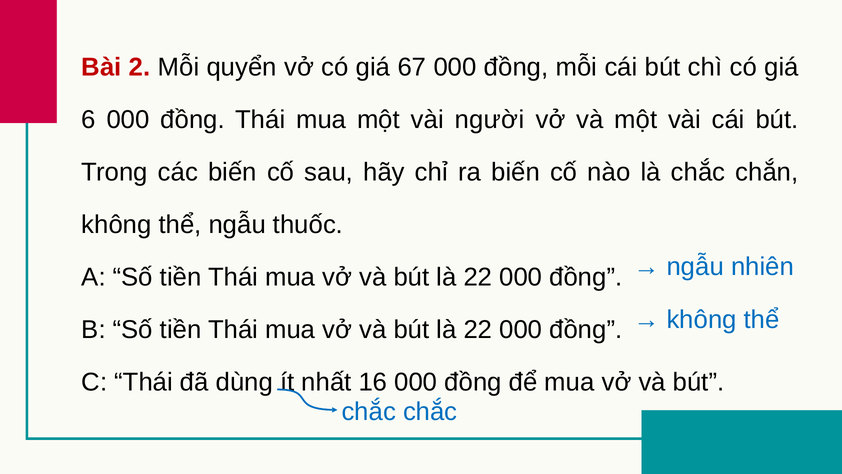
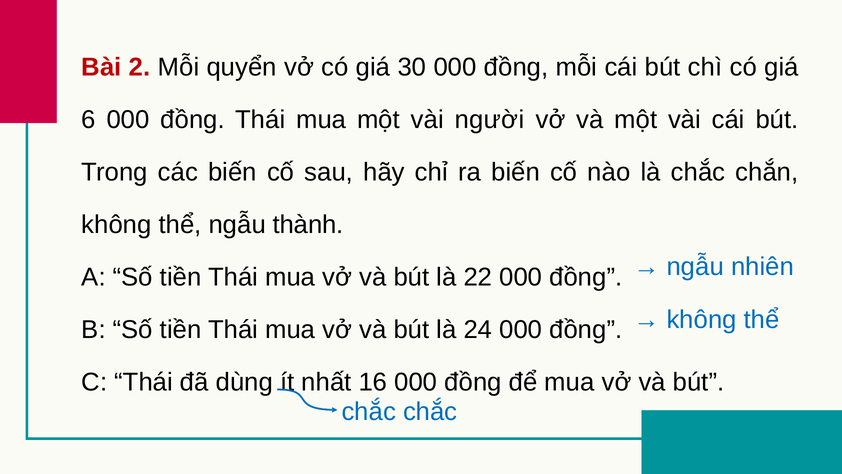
67: 67 -> 30 (412, 67)
thuốc: thuốc -> thành (308, 225)
22: 22 -> 24 (478, 330)
